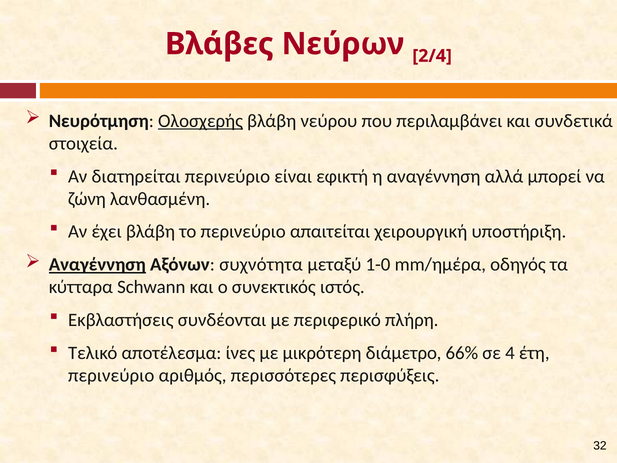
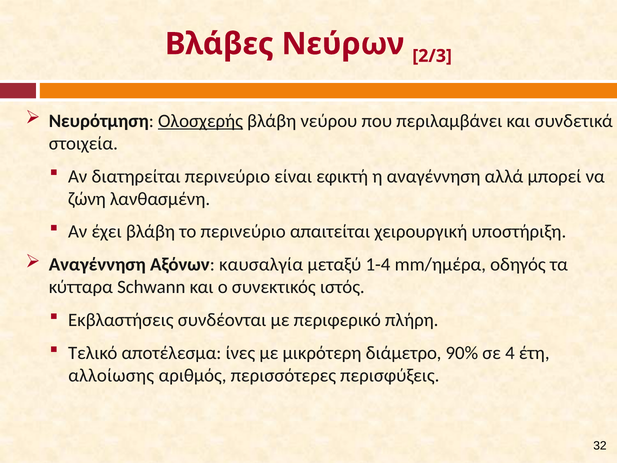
2/4: 2/4 -> 2/3 (432, 56)
Αναγέννηση underline: present -> none (97, 265)
συχνότητα: συχνότητα -> καυσαλγία (261, 265)
1-0: 1-0 -> 1-4 (378, 265)
66%: 66% -> 90% (462, 353)
περινεύριο: περινεύριο -> αλλοίωσης (111, 375)
